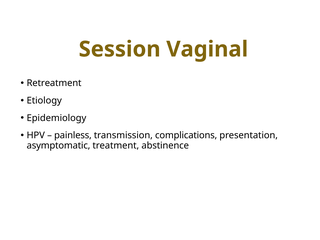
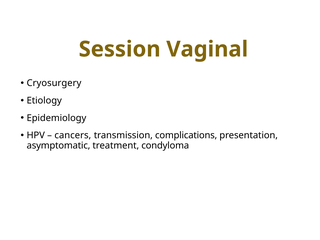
Retreatment: Retreatment -> Cryosurgery (54, 83)
painless: painless -> cancers (73, 135)
abstinence: abstinence -> condyloma (165, 145)
